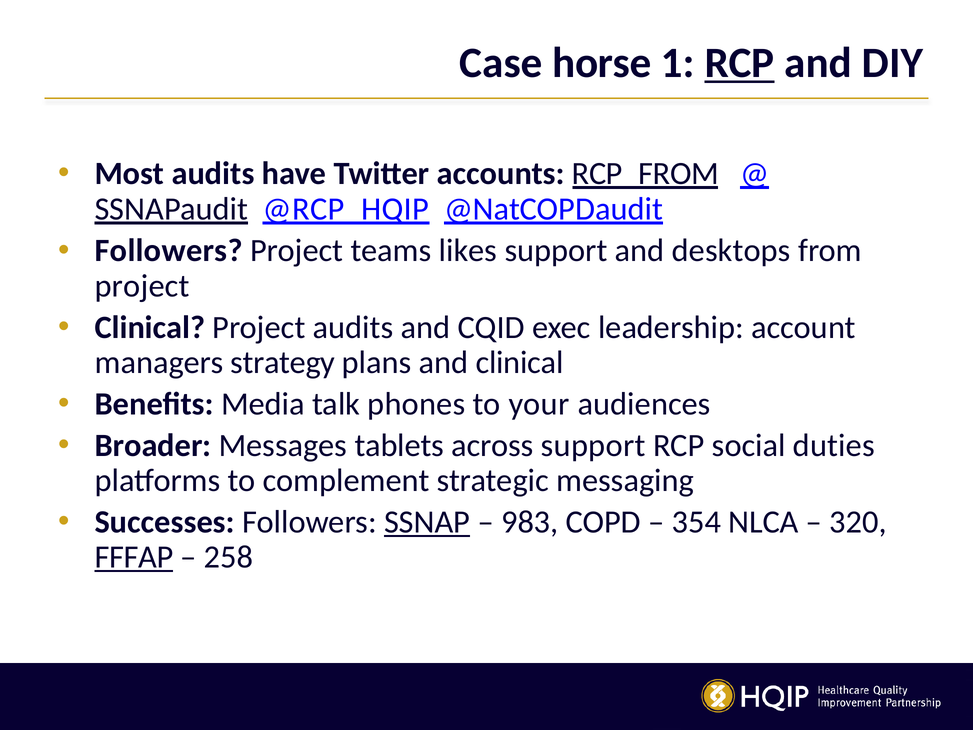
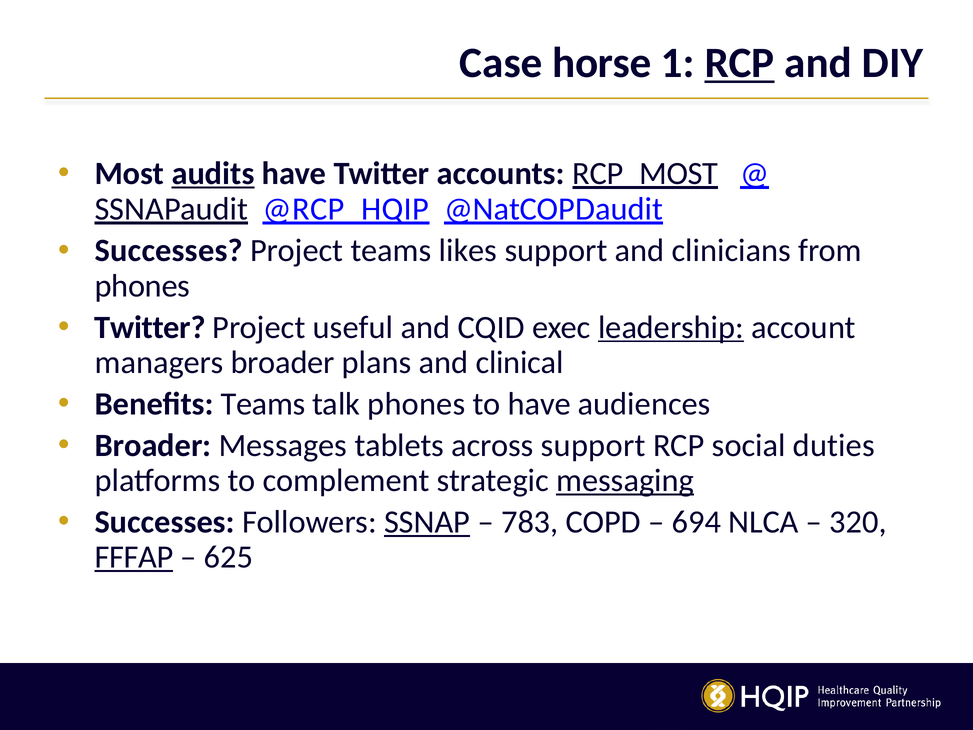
audits underline: none -> present (213, 173)
RCP_FROM: RCP_FROM -> RCP_MOST (645, 173)
Followers: Followers -> Successes (169, 251)
desktops: desktops -> clinicians (731, 251)
project: project -> phones (142, 286)
Clinical: Clinical -> Twitter (150, 327)
Project audits: audits -> useful (353, 327)
leadership underline: none -> present (671, 327)
managers strategy: strategy -> broader (283, 362)
Benefits Media: Media -> Teams (263, 404)
to your: your -> have (539, 404)
messaging underline: none -> present (625, 480)
983: 983 -> 783 (530, 522)
354: 354 -> 694 (696, 522)
258: 258 -> 625 (228, 557)
